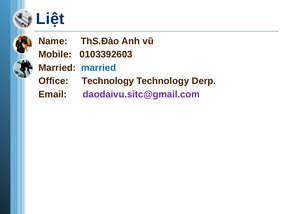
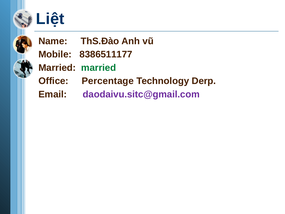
0103392603: 0103392603 -> 8386511177 (106, 54)
married colour: blue -> green (99, 68)
Office Technology: Technology -> Percentage (108, 81)
